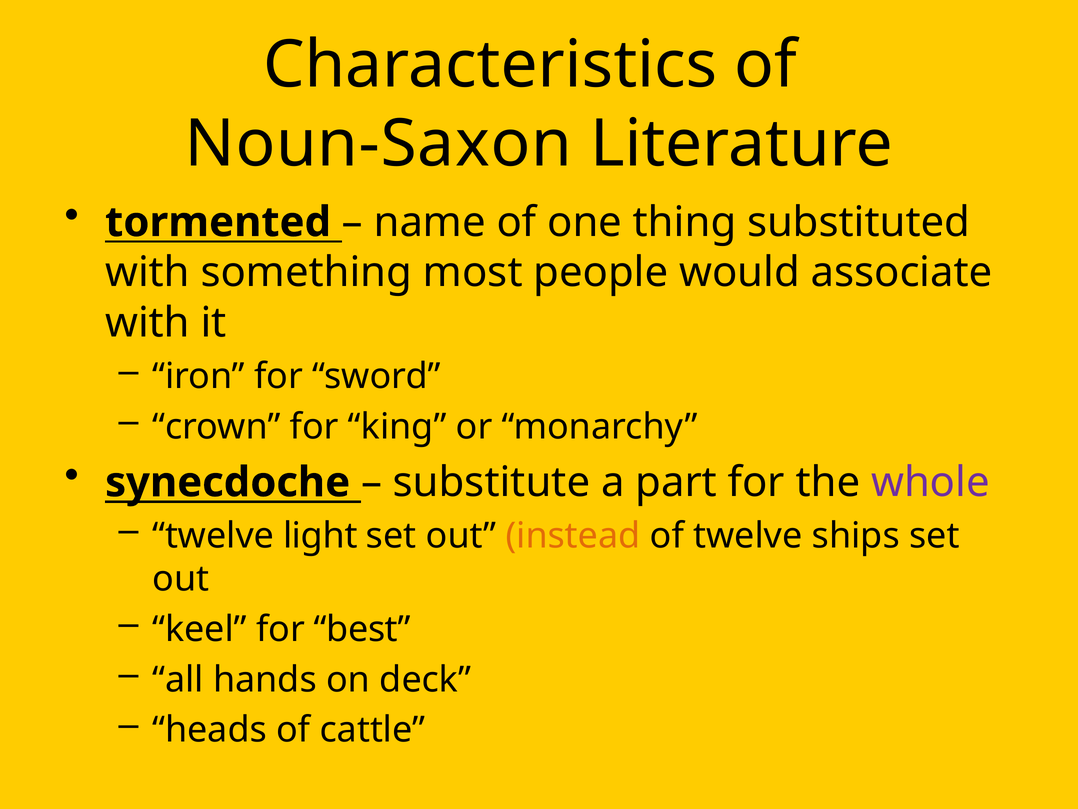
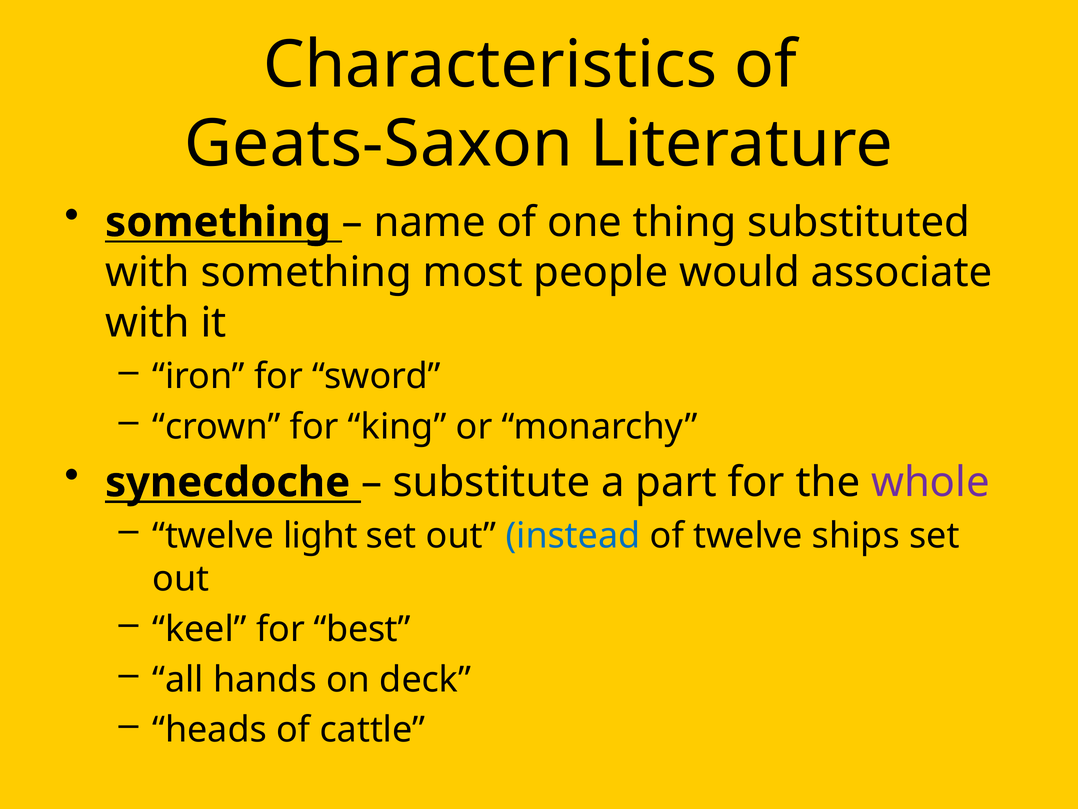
Noun-Saxon: Noun-Saxon -> Geats-Saxon (379, 144)
tormented: tormented -> something (218, 222)
instead colour: orange -> blue (573, 536)
